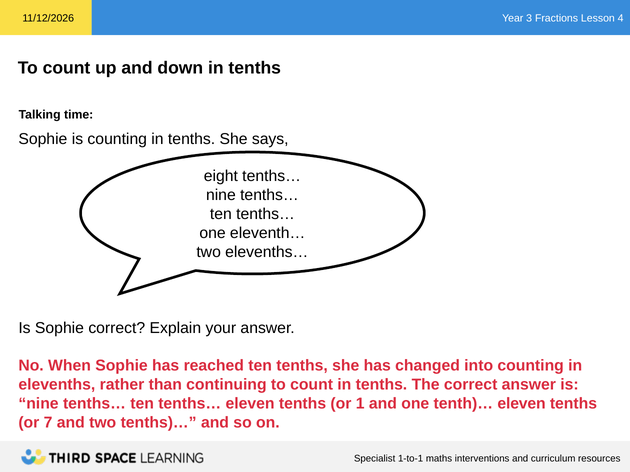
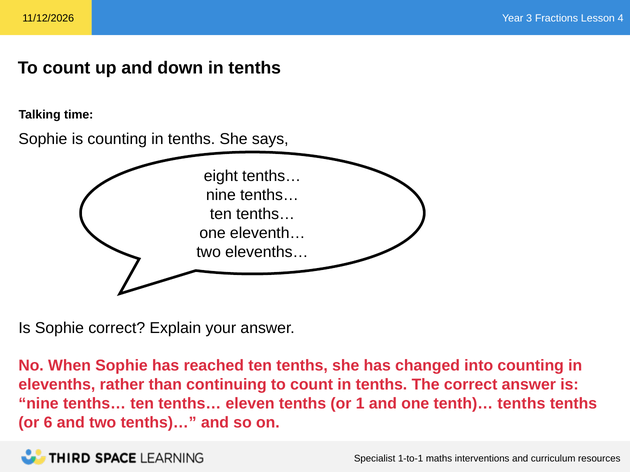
tenth)… eleven: eleven -> tenths (521, 404)
7: 7 -> 6 (48, 423)
